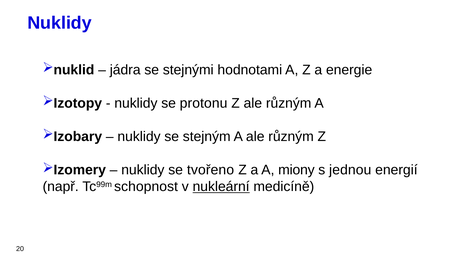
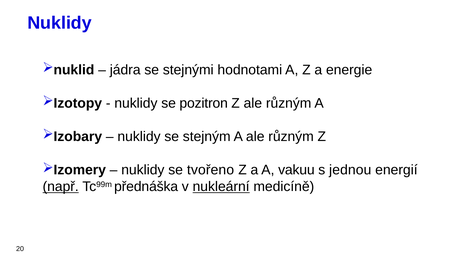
protonu: protonu -> pozitron (204, 103)
miony: miony -> vakuu (296, 170)
např underline: none -> present (61, 187)
schopnost: schopnost -> přednáška (146, 187)
